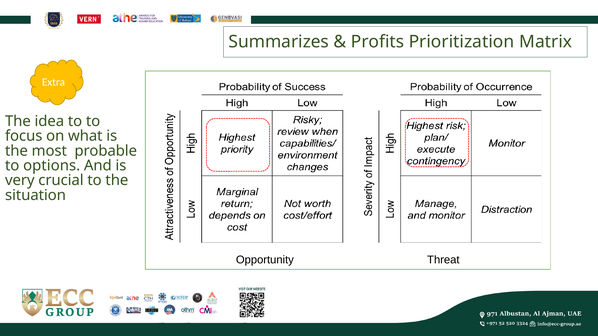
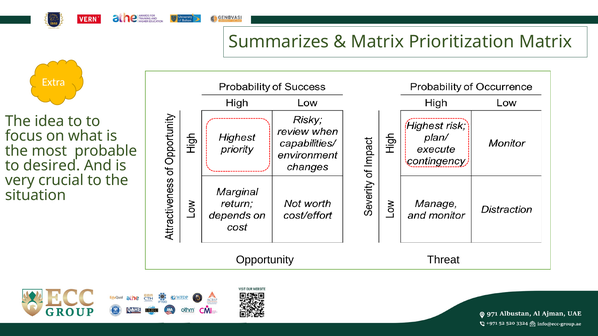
Profits: Profits -> Matrix (377, 42)
options: options -> desired (52, 166)
